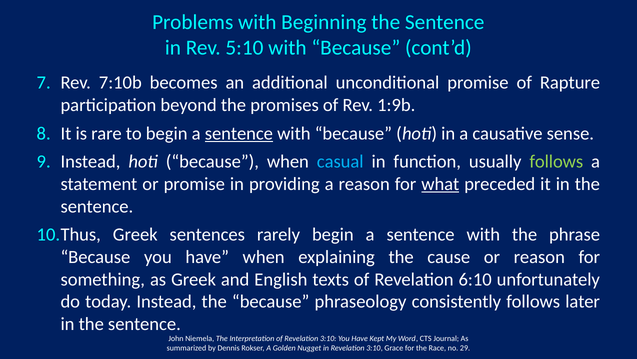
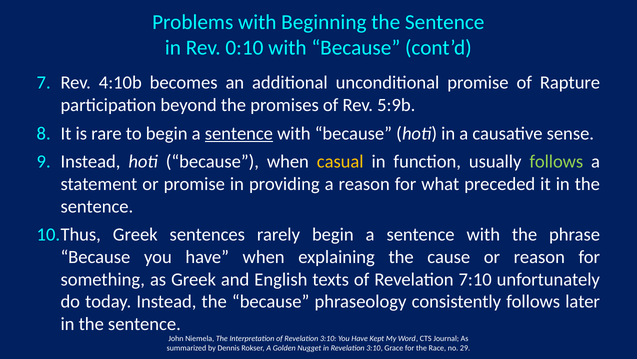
5:10: 5:10 -> 0:10 (244, 48)
7:10b: 7:10b -> 4:10b (120, 83)
1:9b: 1:9b -> 5:9b (396, 105)
casual colour: light blue -> yellow (340, 161)
what underline: present -> none (440, 184)
6:10: 6:10 -> 7:10 (475, 279)
